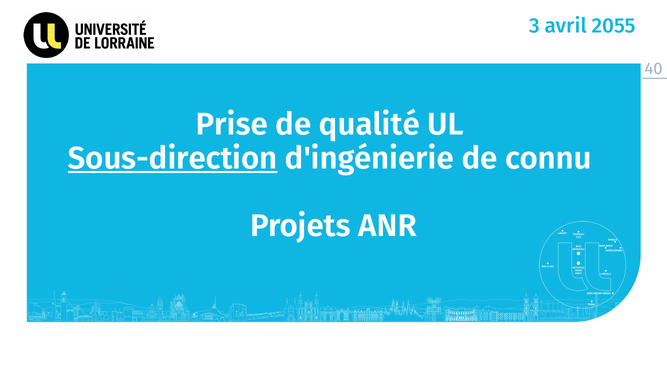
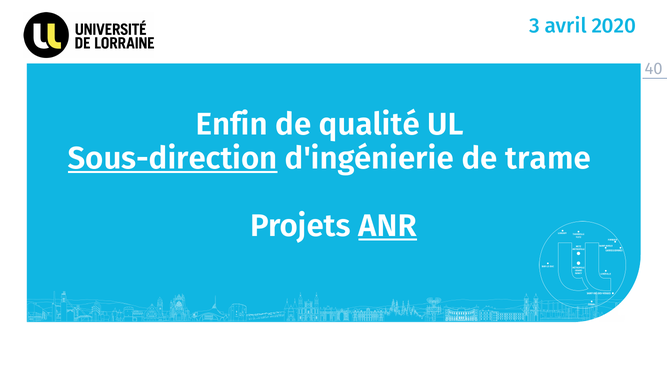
2055: 2055 -> 2020 (614, 26)
Prise: Prise -> Enfin (232, 125)
connu: connu -> trame (548, 159)
ANR underline: none -> present (388, 226)
